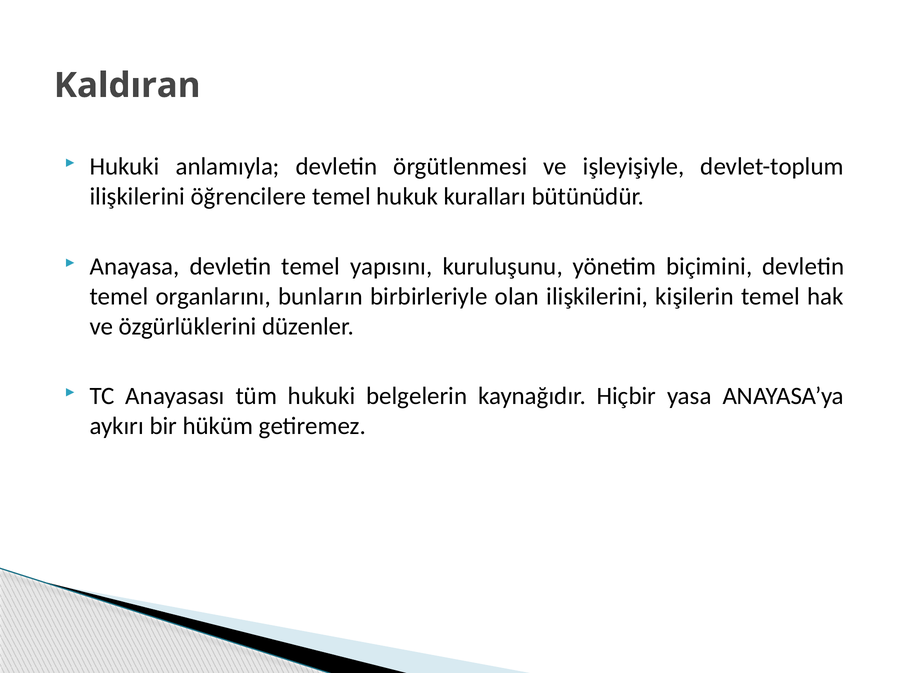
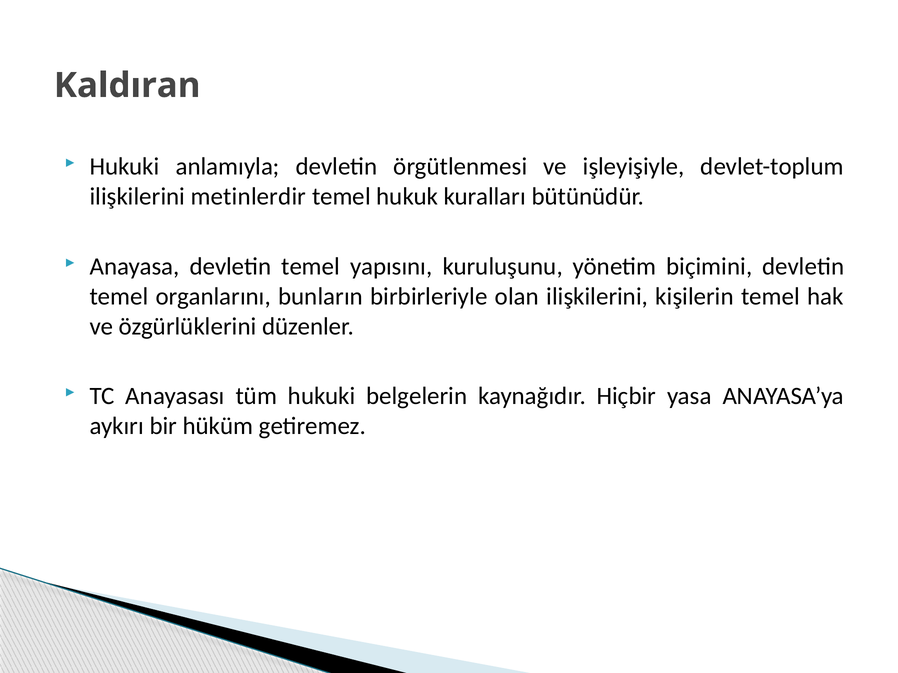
öğrencilere: öğrencilere -> metinlerdir (248, 197)
